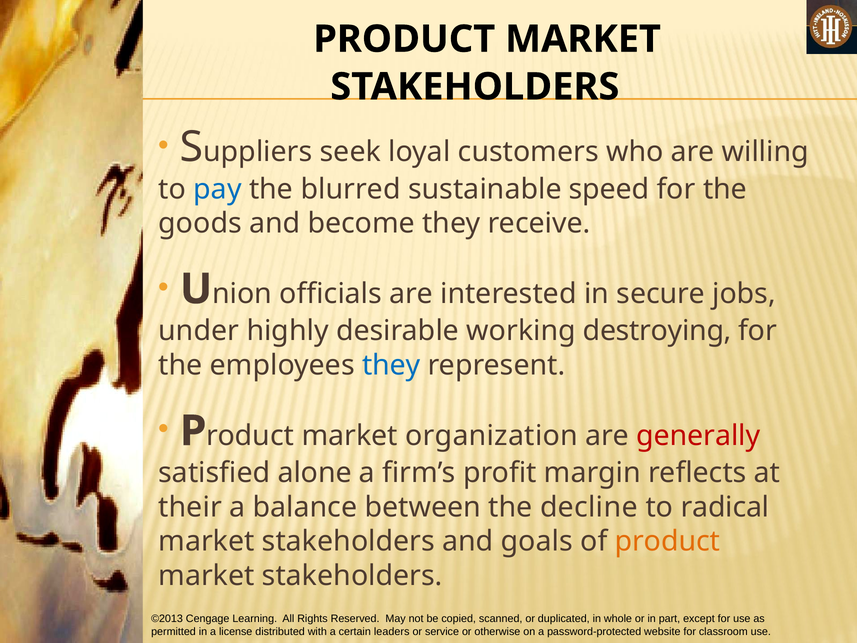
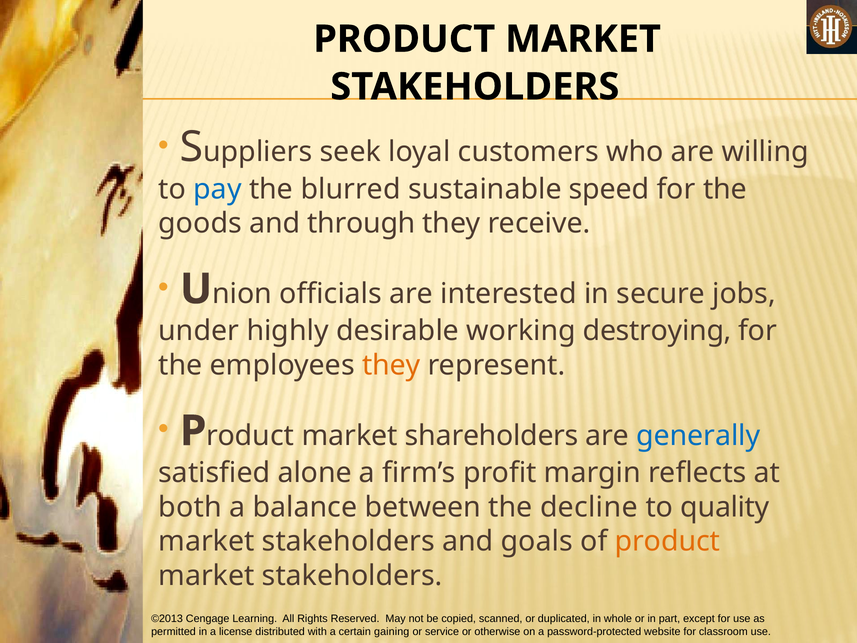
become: become -> through (361, 223)
they colour: blue -> orange (391, 365)
organization: organization -> shareholders (492, 436)
generally colour: red -> blue (698, 436)
their: their -> both (190, 507)
radical: radical -> quality (725, 507)
leaders: leaders -> gaining (392, 631)
